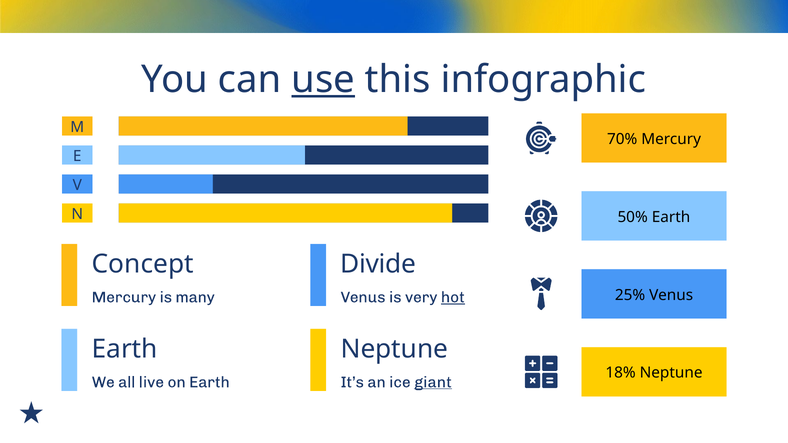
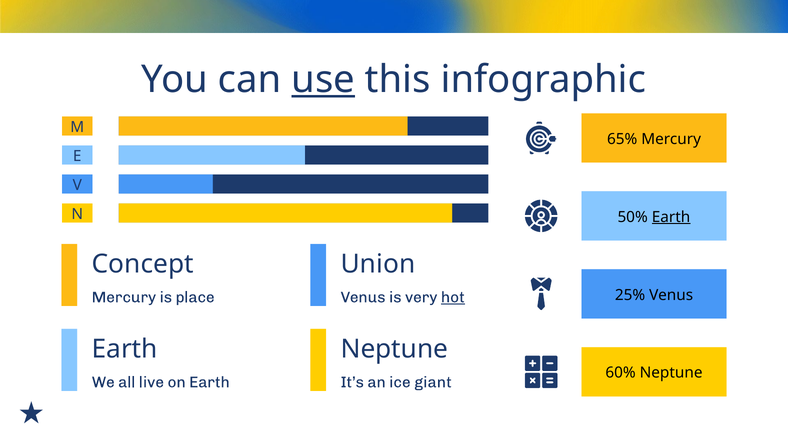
70%: 70% -> 65% (622, 139)
Earth underline: none -> present (671, 217)
Divide: Divide -> Union (378, 264)
many: many -> place (195, 297)
18%: 18% -> 60% (621, 373)
giant underline: present -> none (433, 382)
